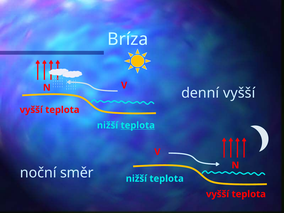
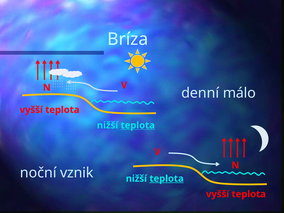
denní vyšší: vyšší -> málo (239, 93)
směr: směr -> vznik (77, 173)
teplota underline: none -> present (167, 179)
